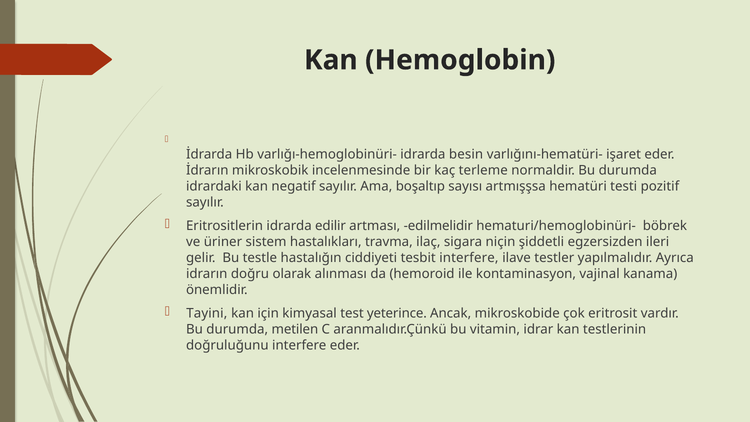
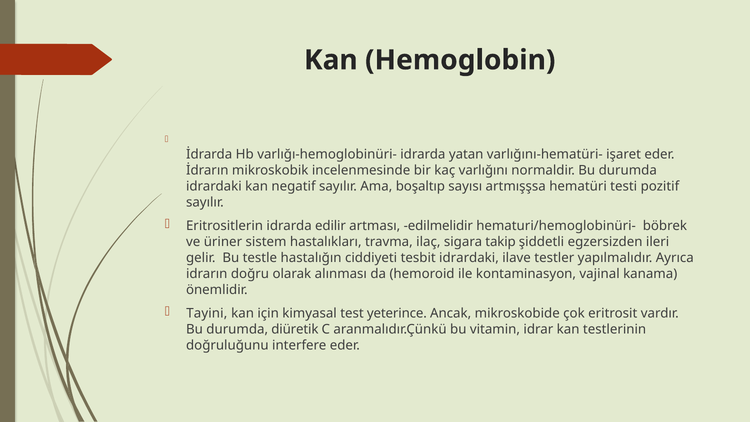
besin: besin -> yatan (466, 154)
terleme: terleme -> varlığını (483, 170)
niçin: niçin -> takip (501, 242)
tesbit interfere: interfere -> idrardaki (469, 258)
metilen: metilen -> diüretik (295, 329)
